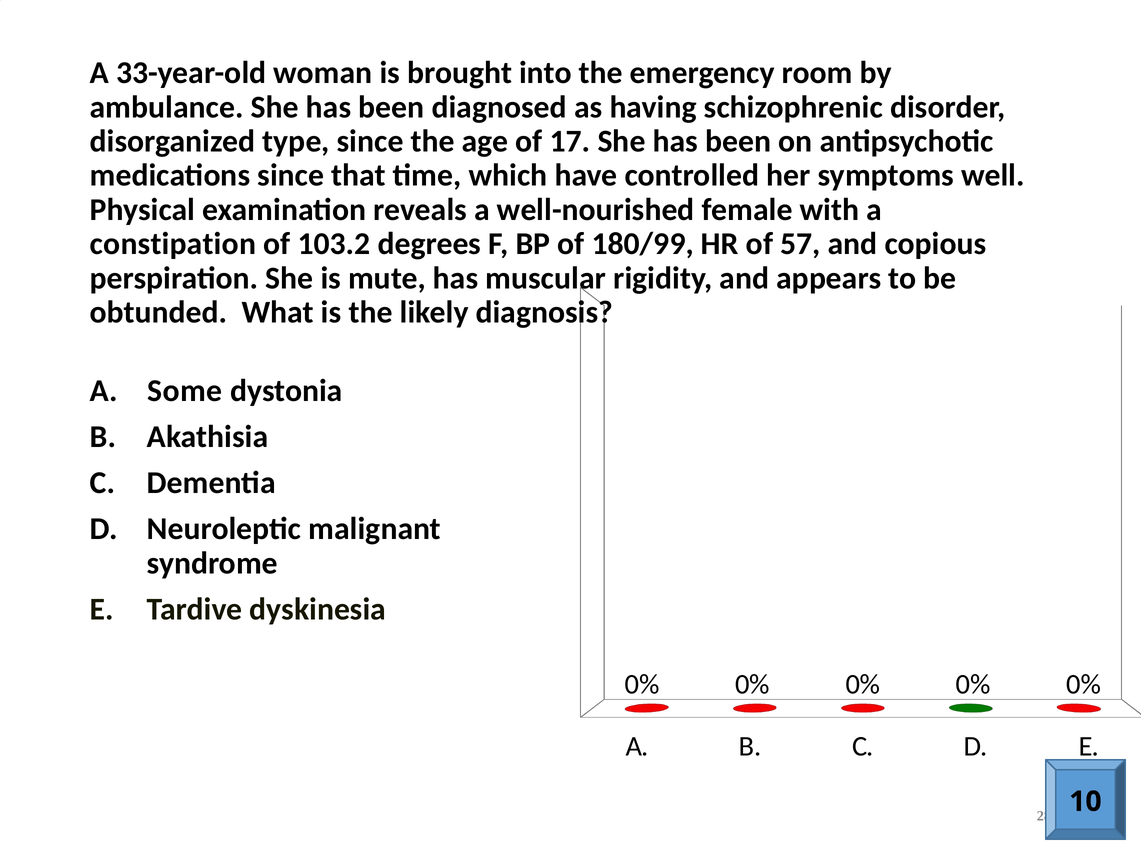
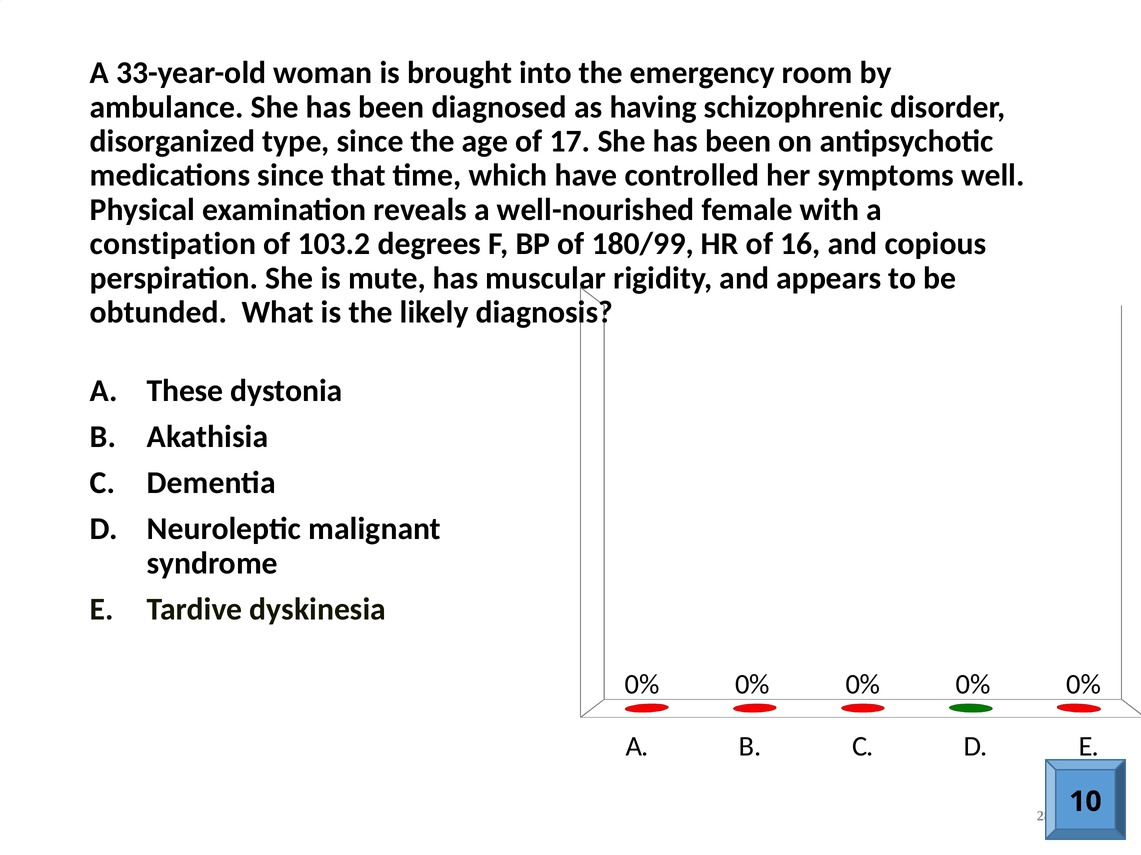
57: 57 -> 16 (800, 244)
Some: Some -> These (185, 391)
